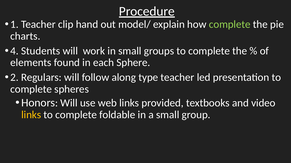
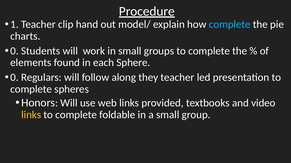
complete colour: light green -> light blue (230, 24)
4: 4 -> 0 (15, 51)
2: 2 -> 0 (15, 78)
type: type -> they (148, 78)
